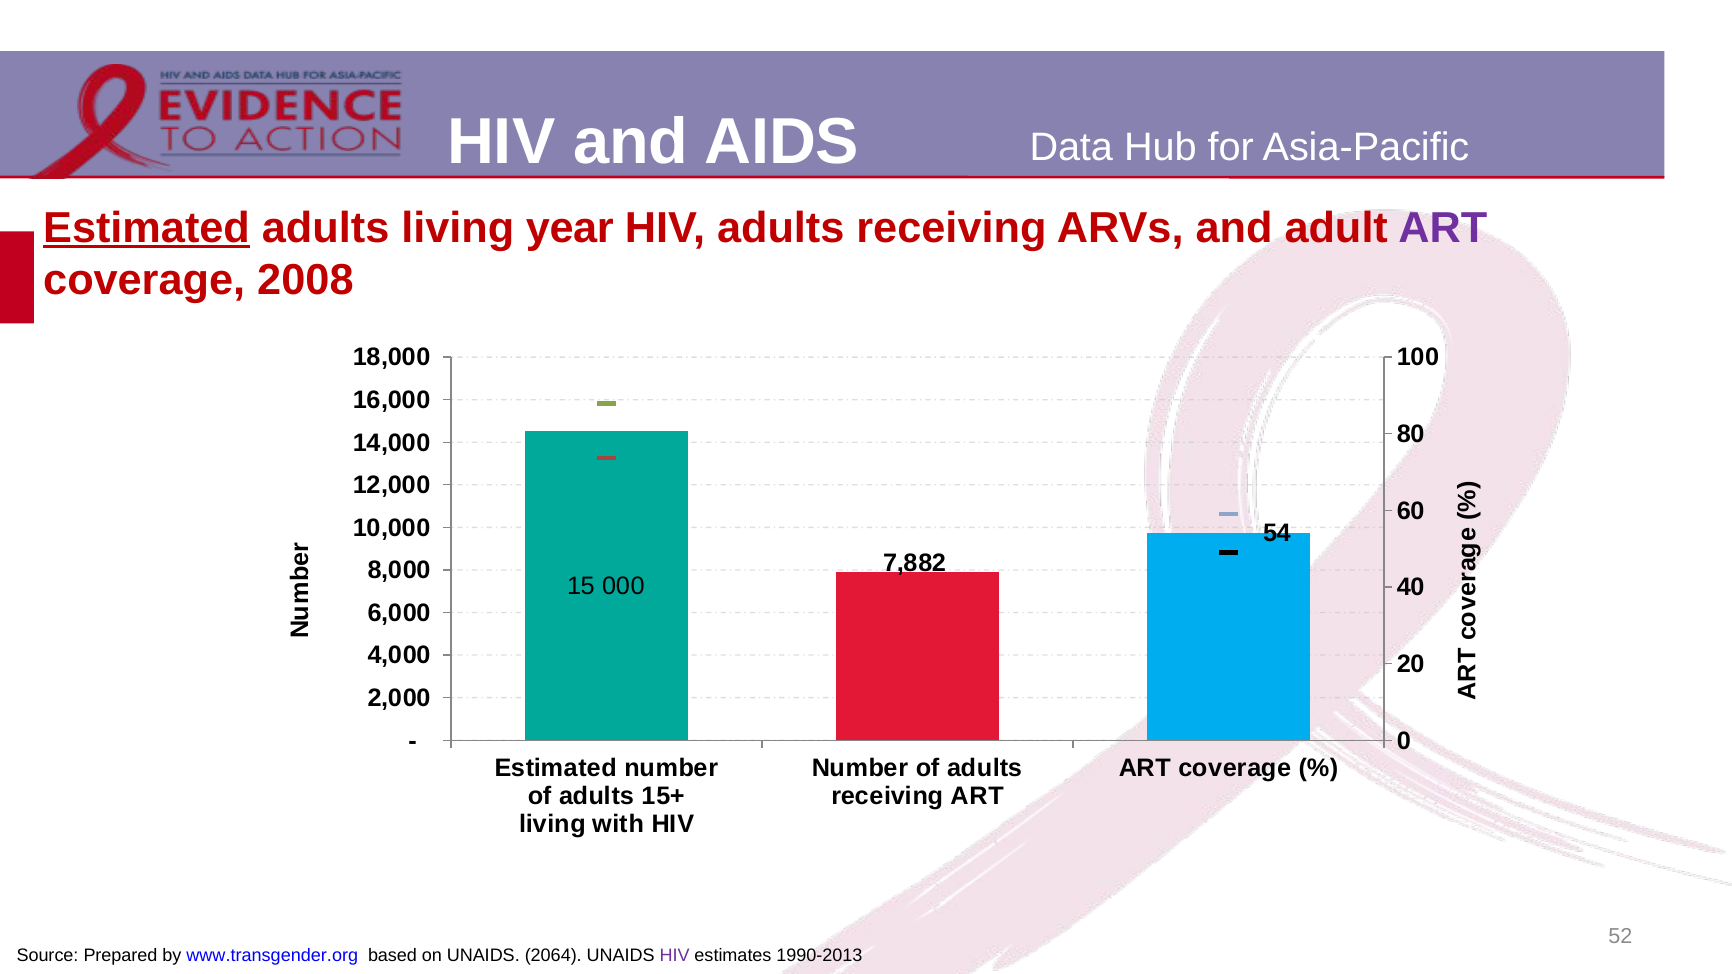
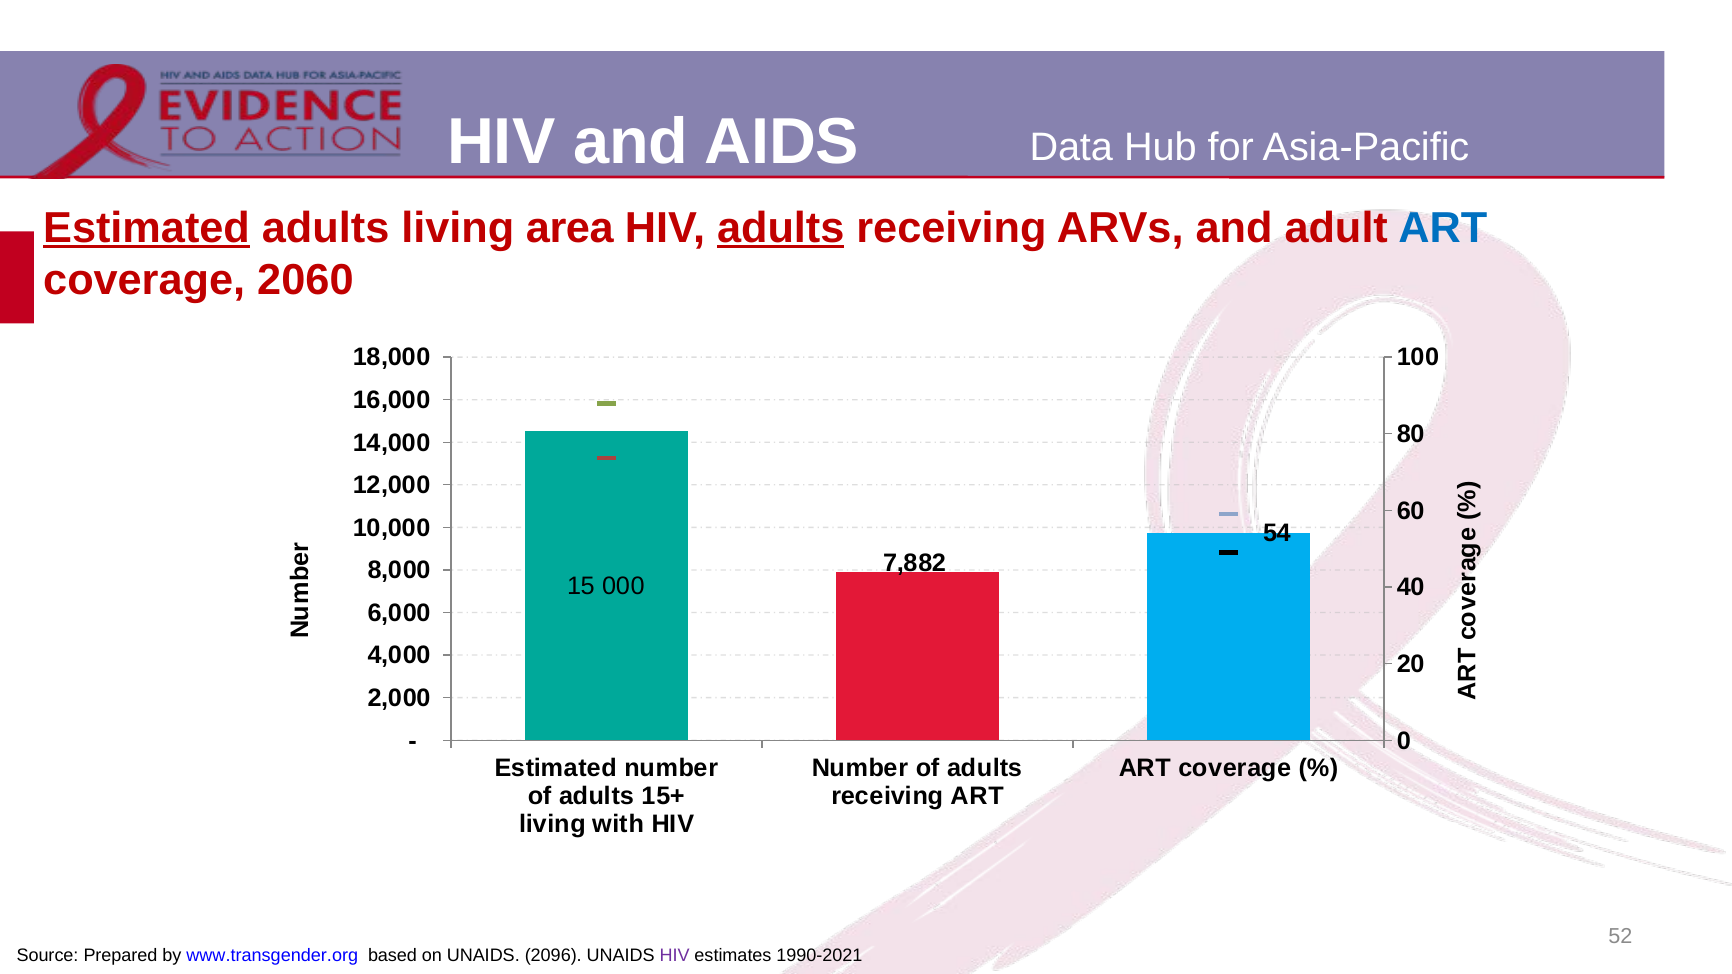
year: year -> area (570, 228)
adults underline: none -> present (781, 228)
ART colour: purple -> blue (1443, 228)
2008: 2008 -> 2060 (305, 280)
2064: 2064 -> 2096 (553, 956)
1990-2013: 1990-2013 -> 1990-2021 (819, 956)
